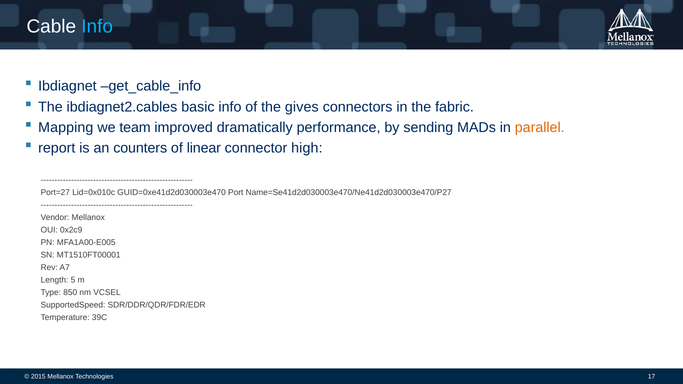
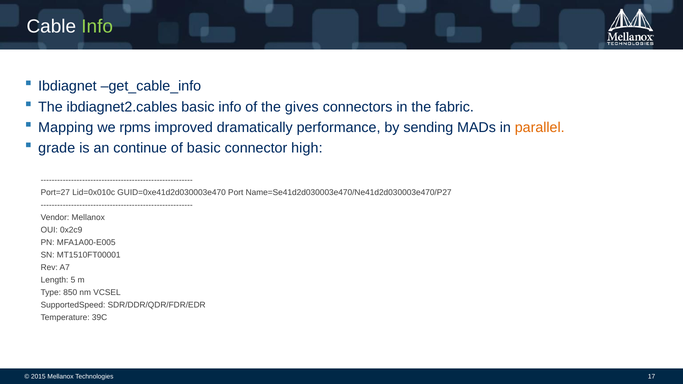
Info colour: light blue -> light green (97, 26)
team: team -> rpms (135, 128)
report: report -> grade (57, 148)
counters: counters -> continue (140, 148)
of linear: linear -> basic (204, 148)
